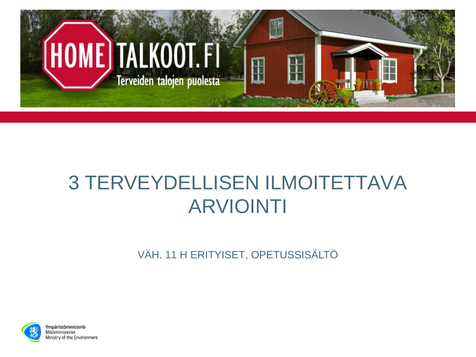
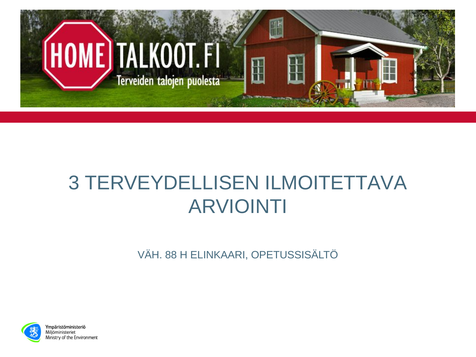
11: 11 -> 88 (171, 255)
ERITYISET: ERITYISET -> ELINKAARI (219, 255)
